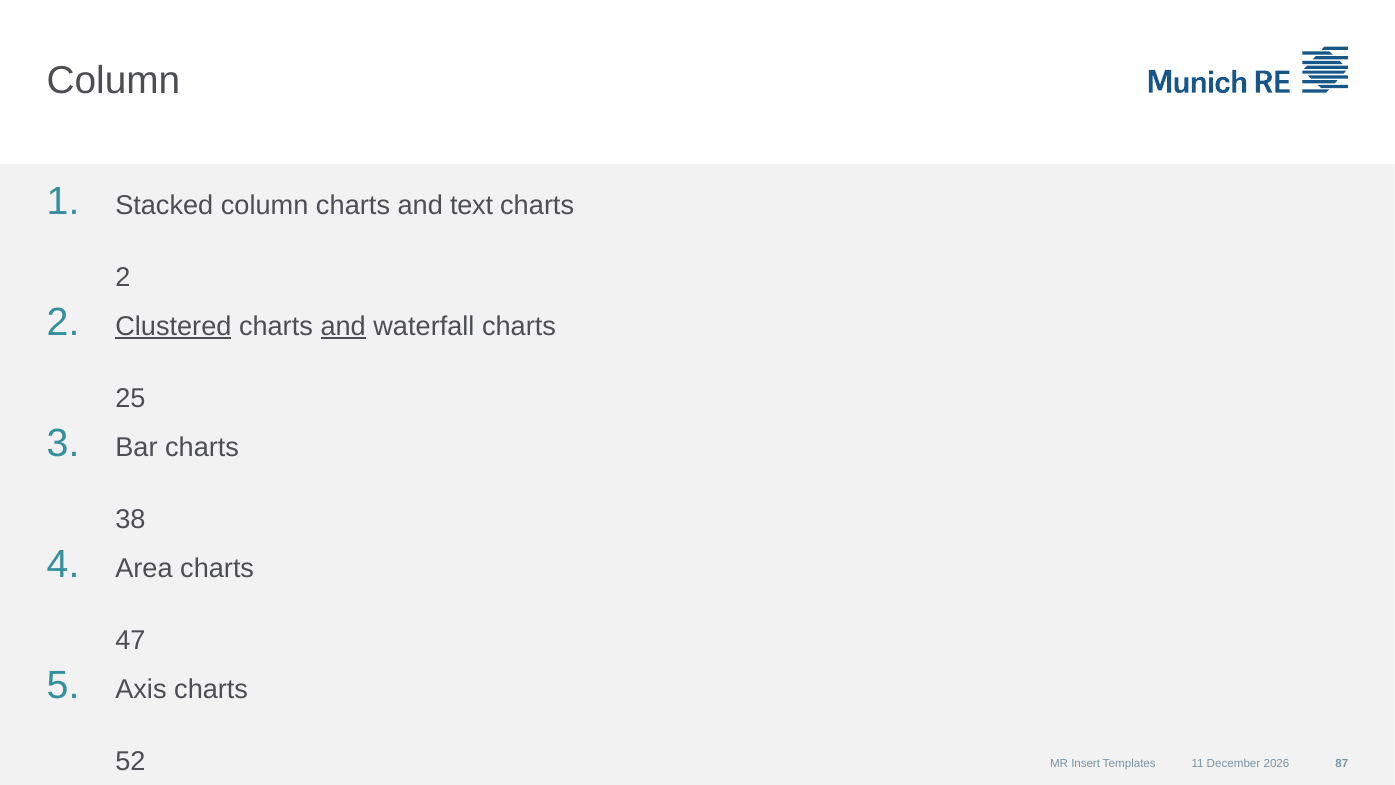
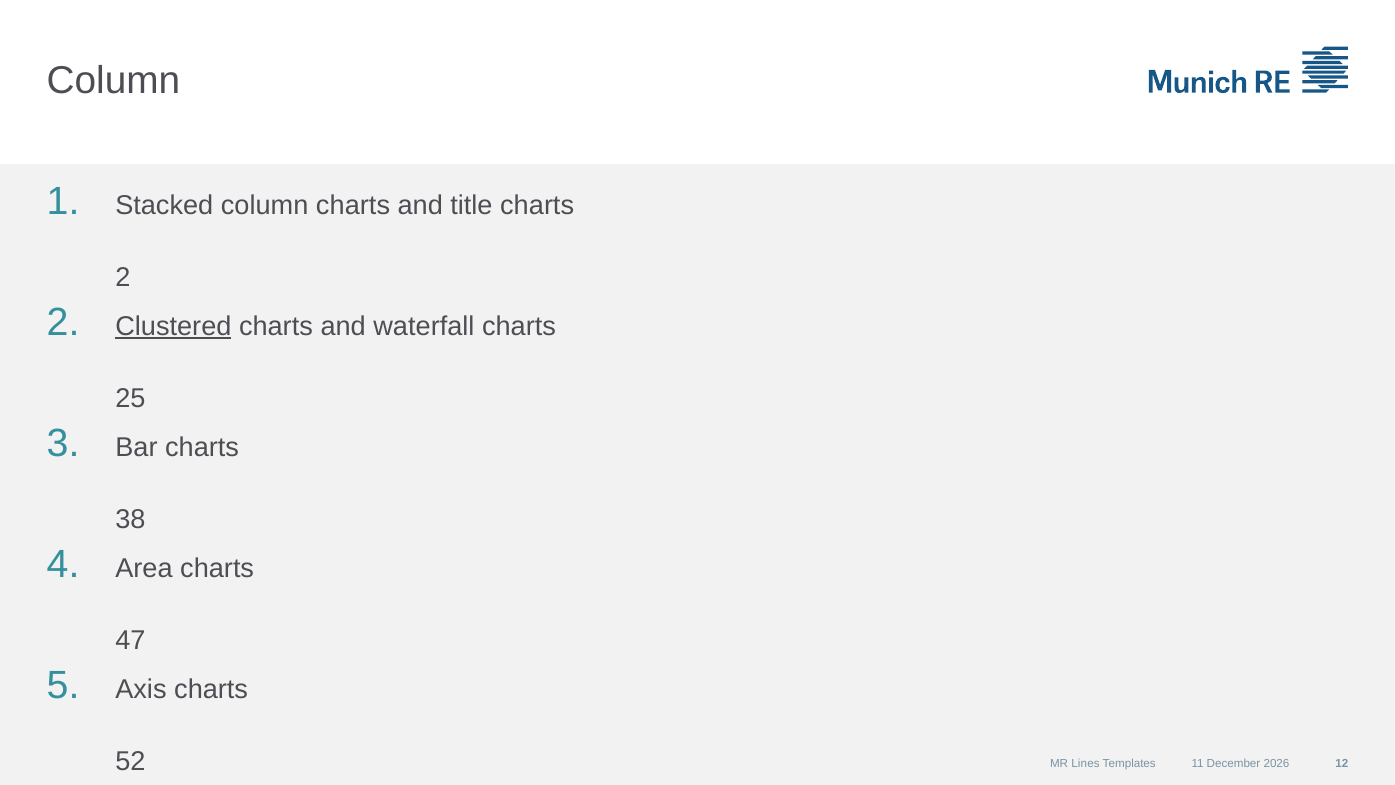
text: text -> title (471, 205)
and underline: present -> none (343, 326)
Insert: Insert -> Lines (1086, 763)
87: 87 -> 12 (1342, 763)
